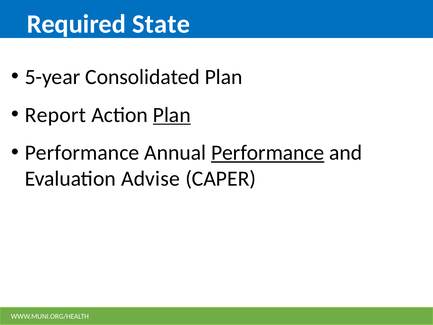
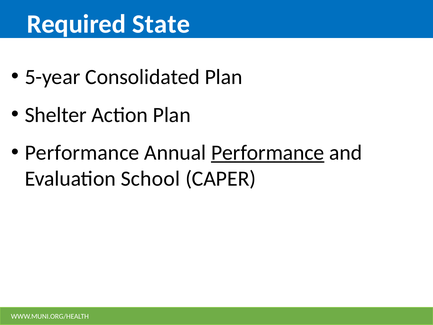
Report: Report -> Shelter (56, 115)
Plan underline: present -> none (172, 115)
Advise: Advise -> School (150, 179)
